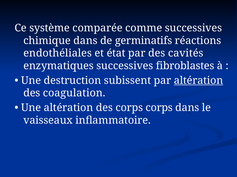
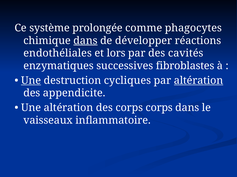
comparée: comparée -> prolongée (98, 28)
comme successives: successives -> phagocytes (193, 28)
dans underline: none -> present (85, 41)
germinatifs: germinatifs -> développer (144, 41)
état: état -> lors (116, 53)
Une underline: none -> present (31, 81)
subissent: subissent -> cycliques (127, 81)
coagulation: coagulation -> appendicite (74, 93)
